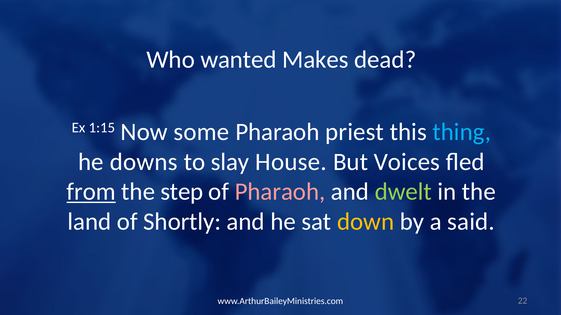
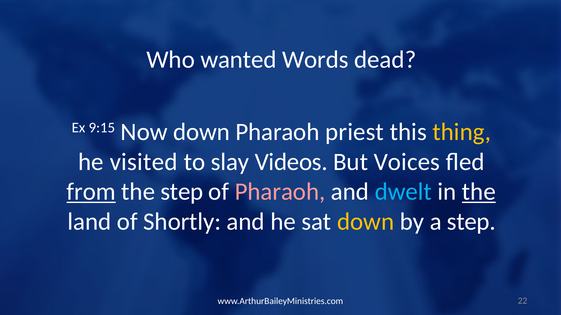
Makes: Makes -> Words (315, 60)
1:15: 1:15 -> 9:15 (102, 128)
Now some: some -> down (202, 132)
thing colour: light blue -> yellow (462, 132)
downs: downs -> visited (144, 162)
House: House -> Videos (291, 162)
dwelt colour: light green -> light blue (403, 192)
the underline: none -> present (479, 192)
a said: said -> step (471, 222)
